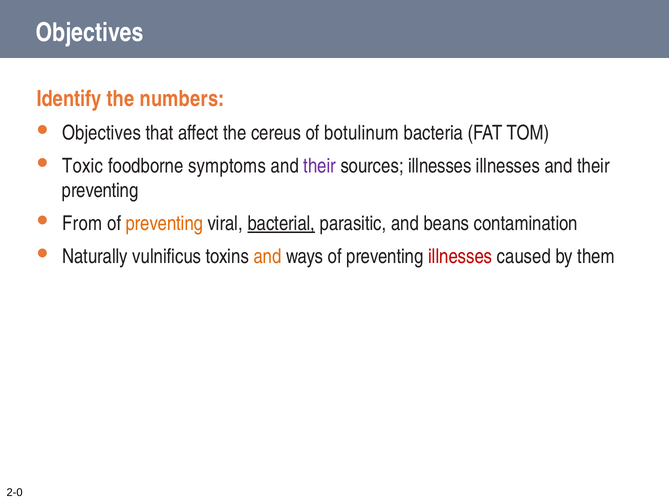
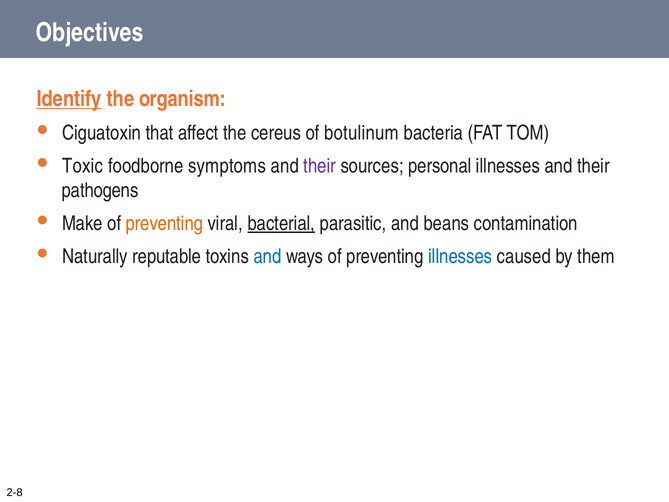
Identify underline: none -> present (69, 99)
numbers: numbers -> organism (182, 99)
Objectives: Objectives -> Ciguatoxin (102, 133)
sources illnesses: illnesses -> personal (440, 166)
preventing: preventing -> pathogens (100, 191)
From: From -> Make (82, 223)
vulnificus: vulnificus -> reputable (167, 256)
and colour: orange -> blue (267, 256)
illnesses colour: red -> blue (460, 256)
2-0: 2-0 -> 2-8 (15, 493)
